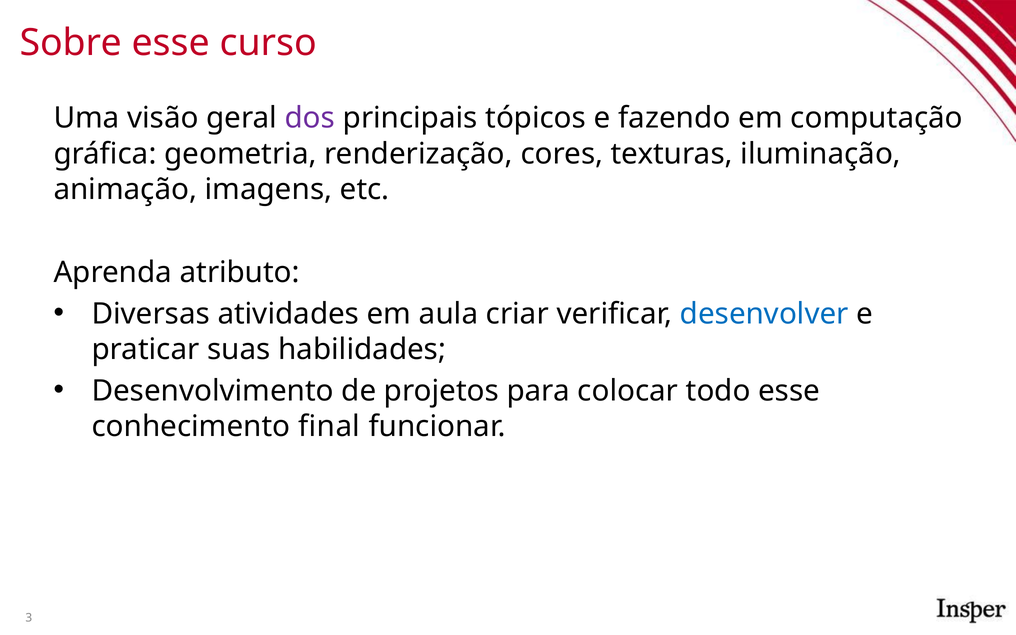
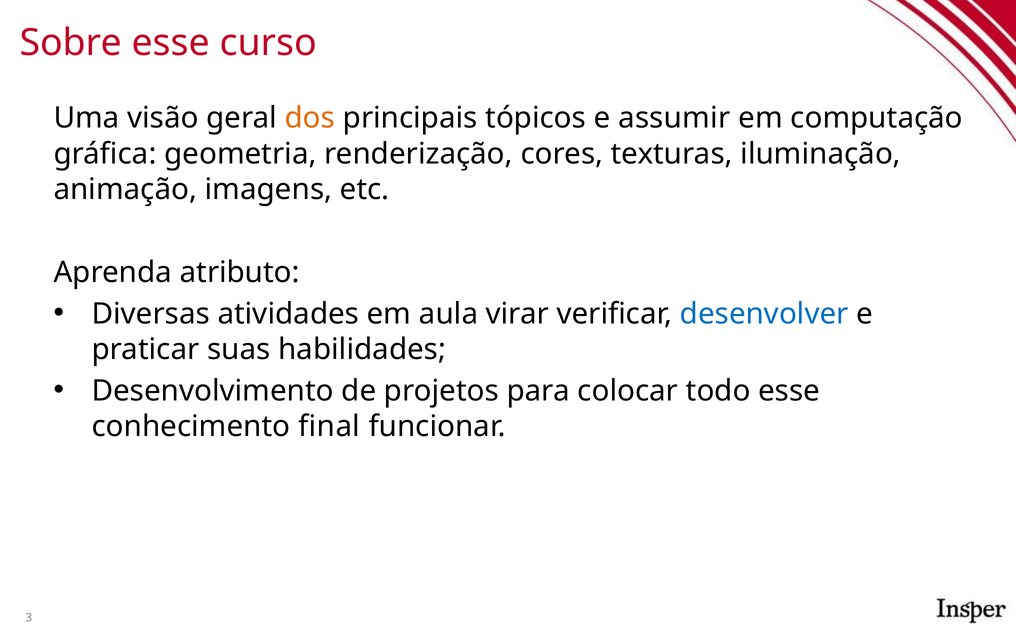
dos colour: purple -> orange (310, 118)
fazendo: fazendo -> assumir (674, 118)
criar: criar -> virar (517, 314)
